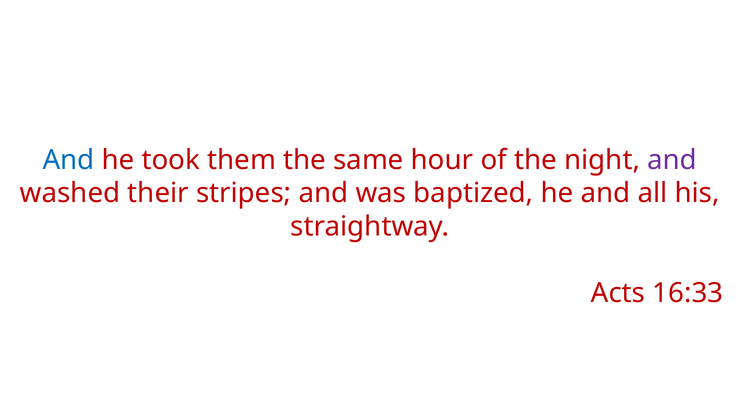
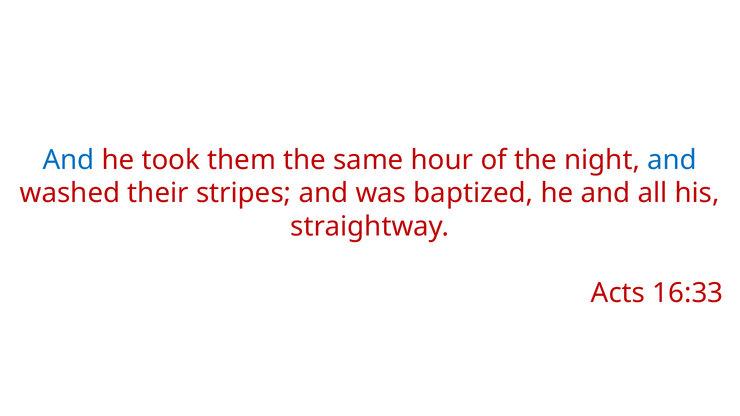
and colour: purple -> blue (672, 160)
